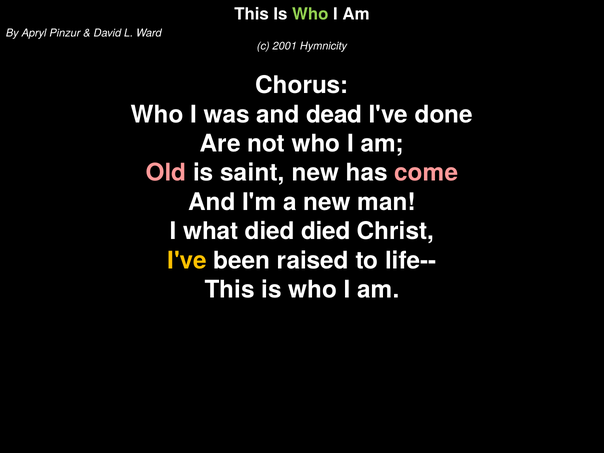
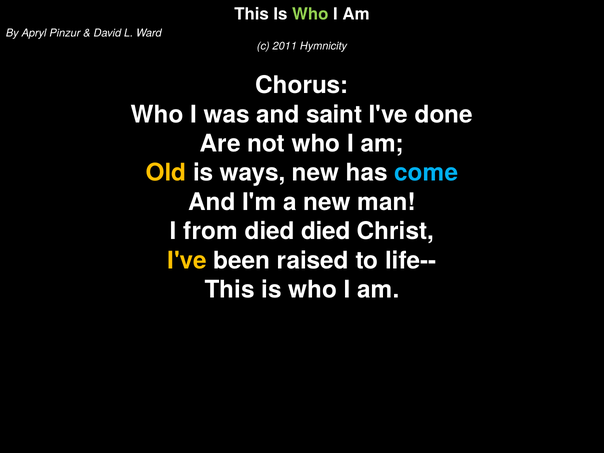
2001: 2001 -> 2011 (285, 46)
dead: dead -> saint (334, 115)
Old colour: pink -> yellow (166, 173)
saint: saint -> ways (253, 173)
come colour: pink -> light blue (426, 173)
what: what -> from (211, 231)
